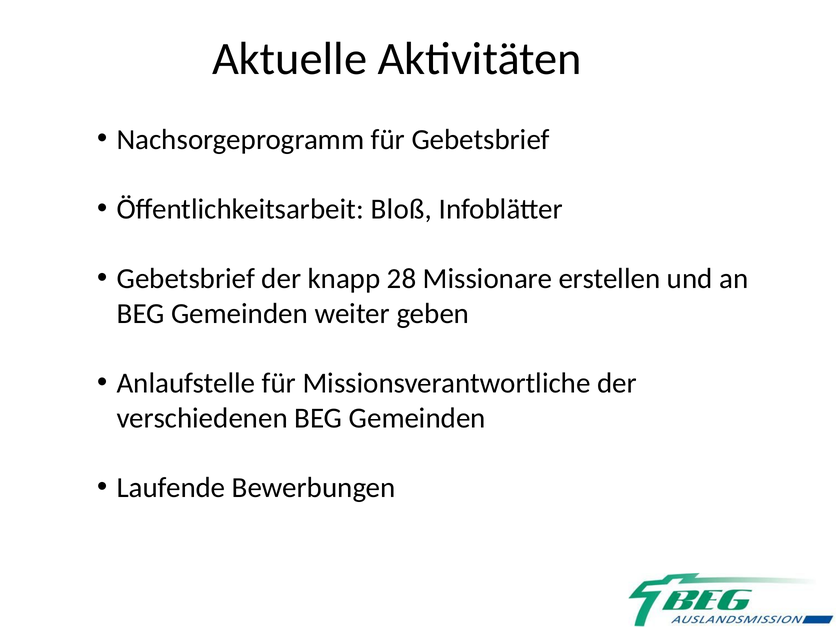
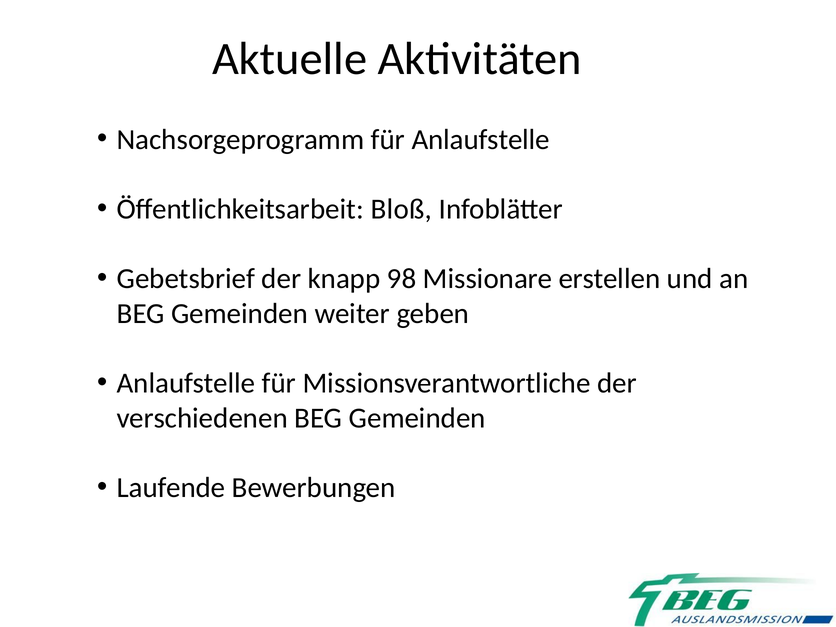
für Gebetsbrief: Gebetsbrief -> Anlaufstelle (481, 140)
28: 28 -> 98 (402, 279)
